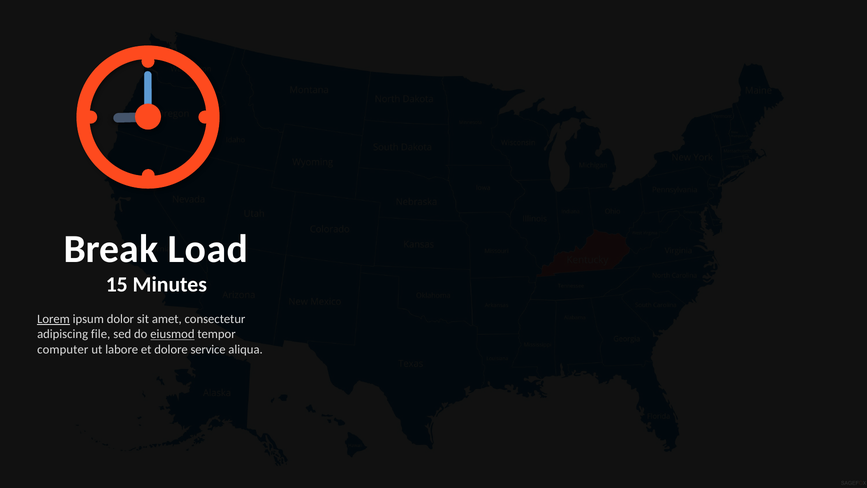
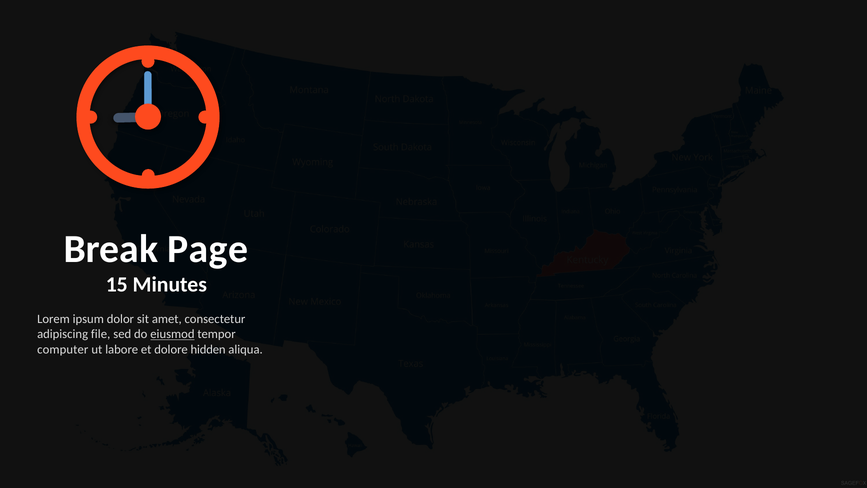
Load: Load -> Page (208, 249)
Lorem underline: present -> none (53, 319)
service: service -> hidden (208, 349)
